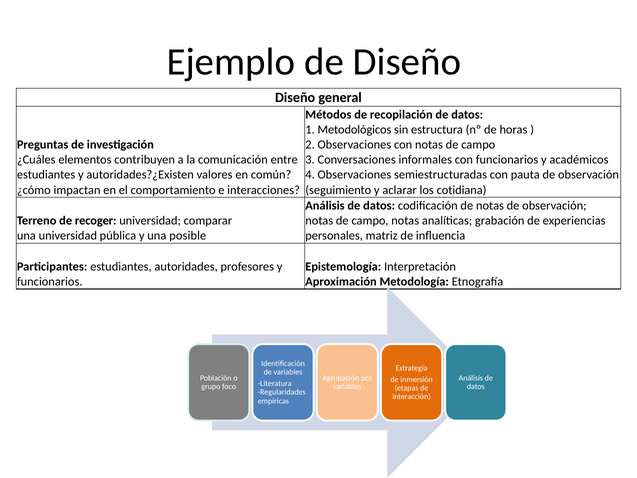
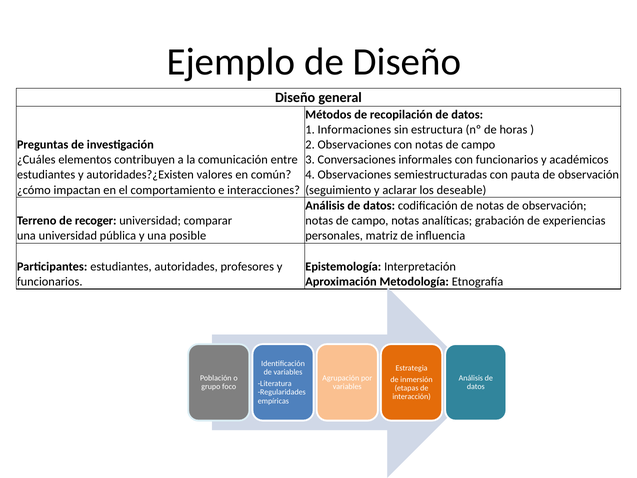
Metodológicos: Metodológicos -> Informaciones (354, 130)
cotidiana: cotidiana -> deseable (461, 190)
